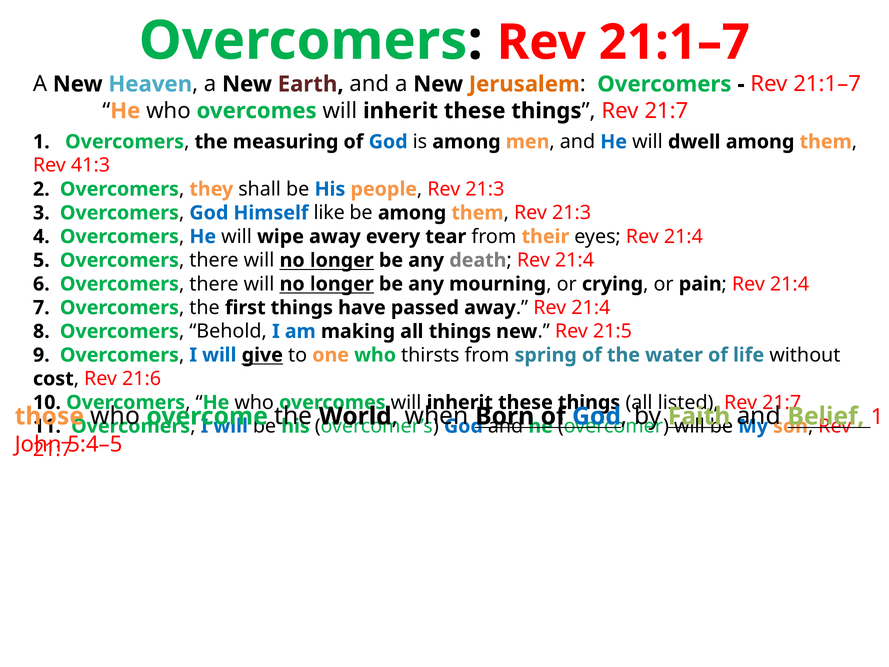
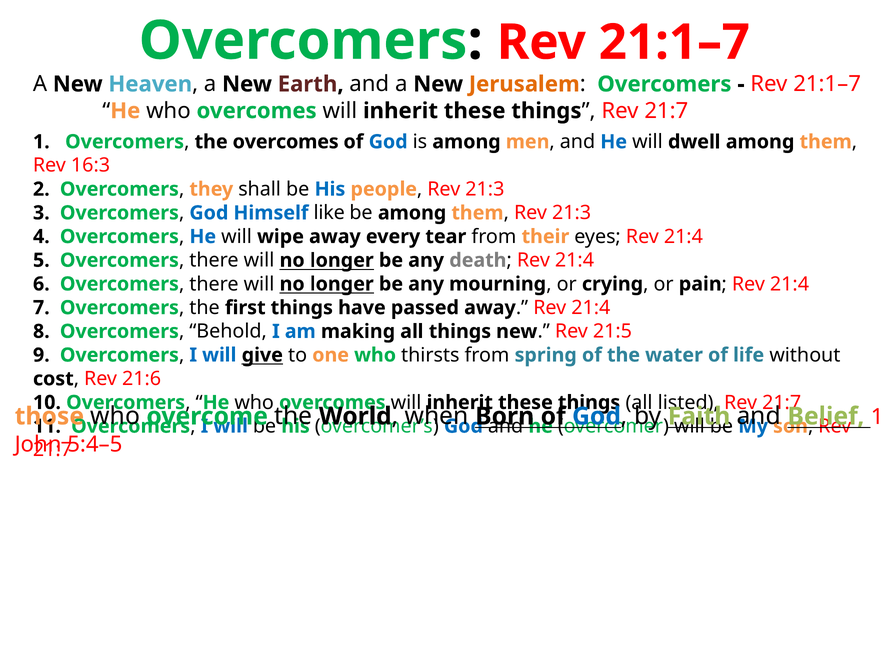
the measuring: measuring -> overcomes (286, 142)
41:3: 41:3 -> 16:3 (91, 165)
